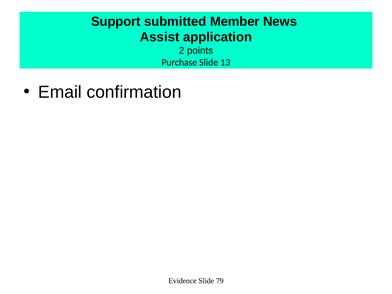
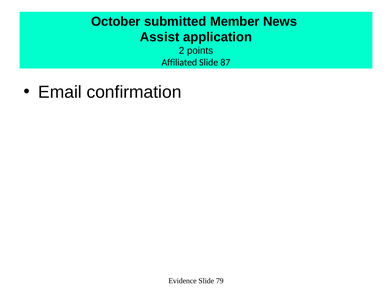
Support: Support -> October (116, 21)
Purchase: Purchase -> Affiliated (179, 62)
13: 13 -> 87 (225, 62)
